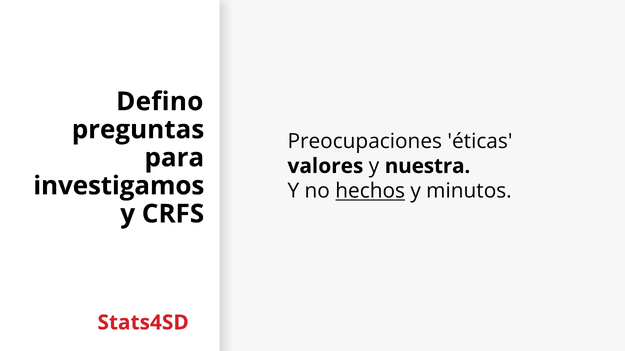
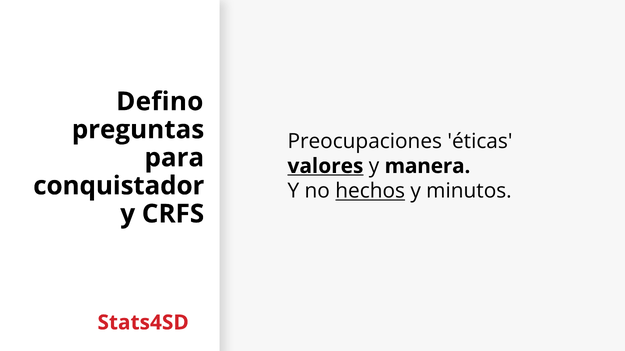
valores underline: none -> present (325, 166)
nuestra: nuestra -> manera (428, 166)
investigamos: investigamos -> conquistador (119, 186)
